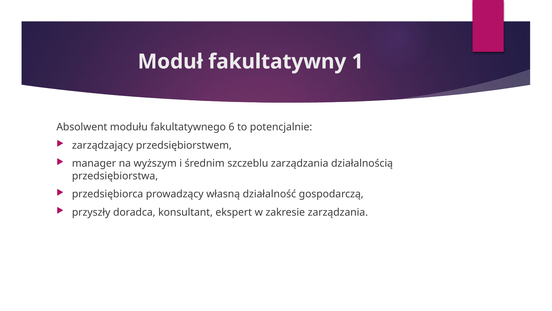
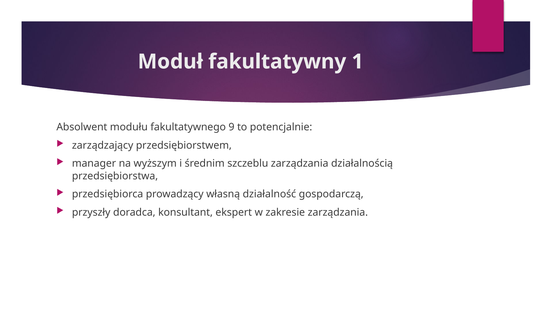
6: 6 -> 9 (232, 127)
